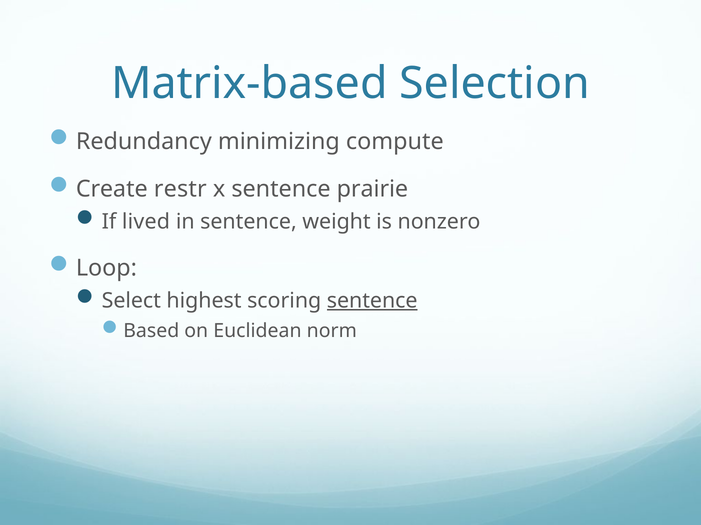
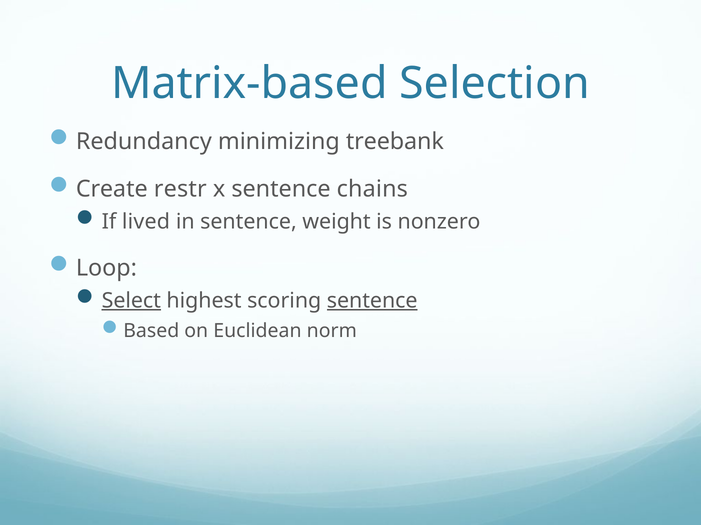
compute: compute -> treebank (395, 142)
prairie: prairie -> chains (372, 189)
Select underline: none -> present (131, 301)
